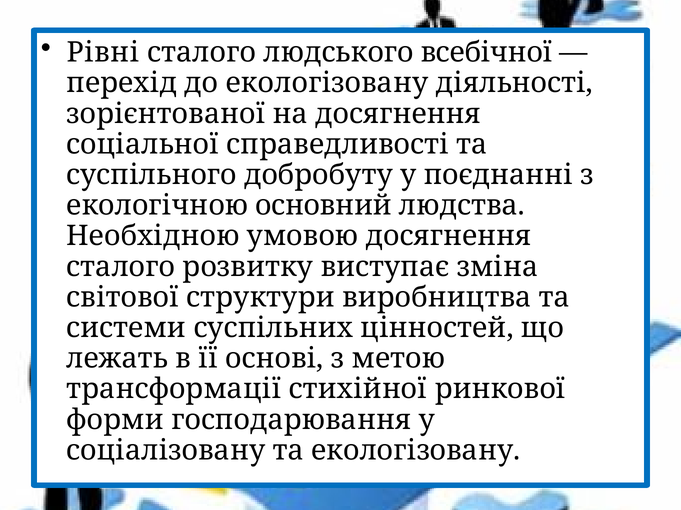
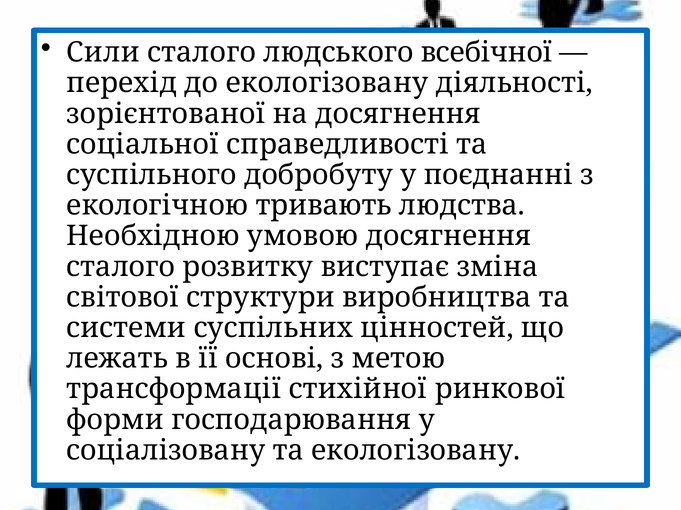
Рівні: Рівні -> Сили (103, 53)
основний: основний -> тривають (324, 206)
